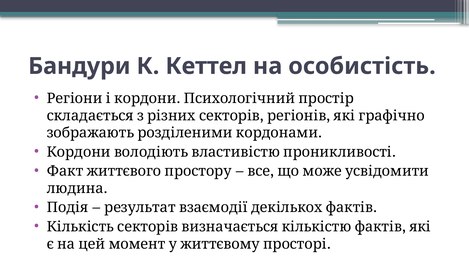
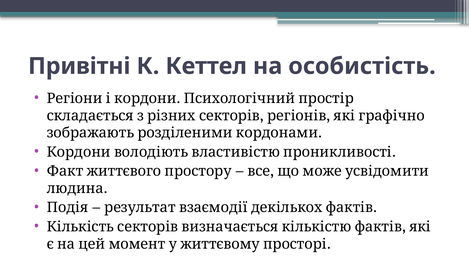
Бандури: Бандури -> Привітні (79, 66)
